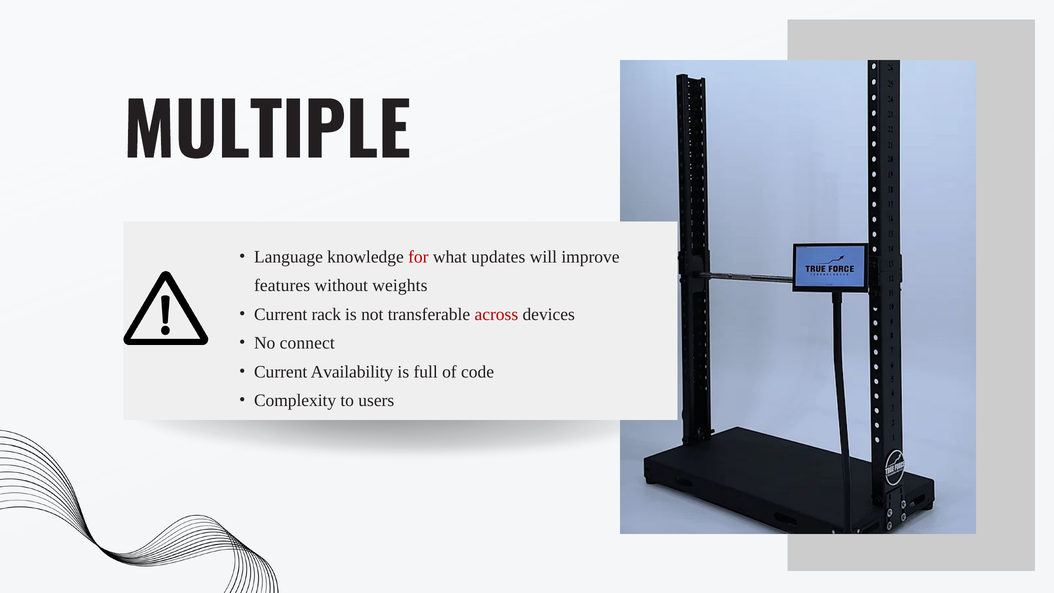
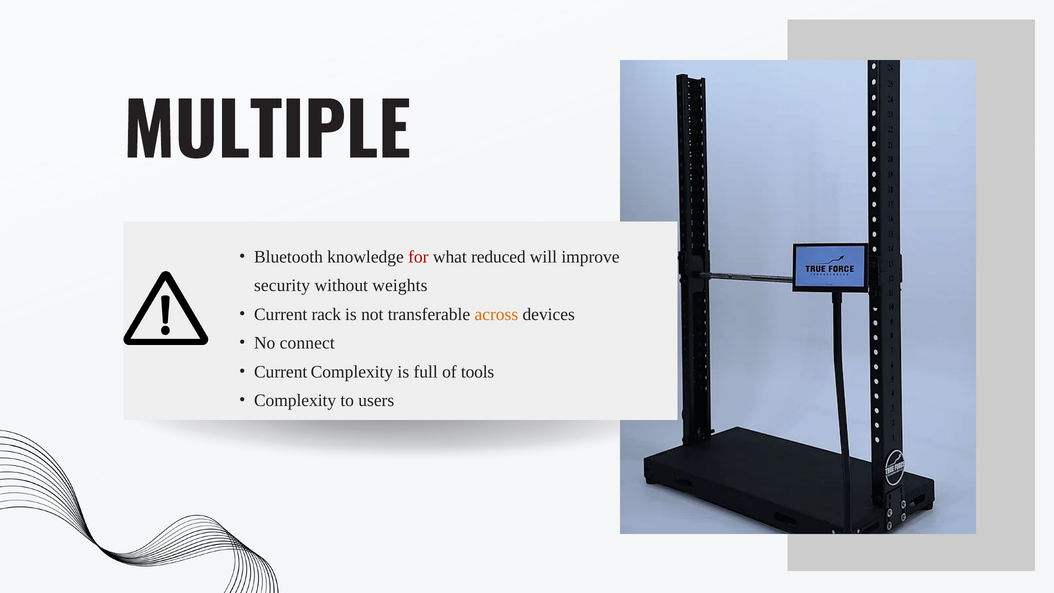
Language: Language -> Bluetooth (288, 257)
updates: updates -> reduced (498, 257)
features: features -> security (282, 286)
across colour: red -> orange (496, 314)
Current Availability: Availability -> Complexity (352, 372)
code: code -> tools (478, 372)
